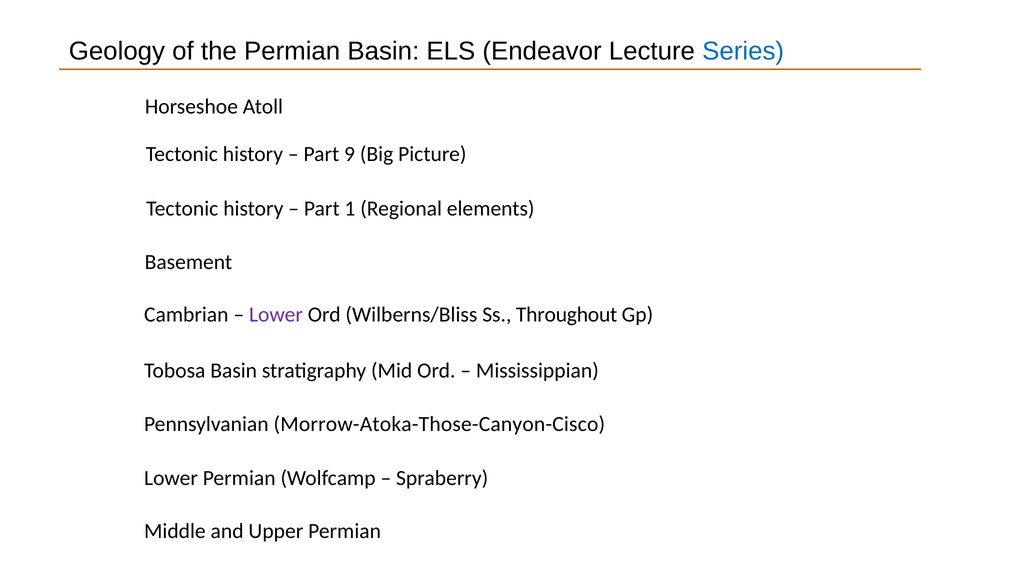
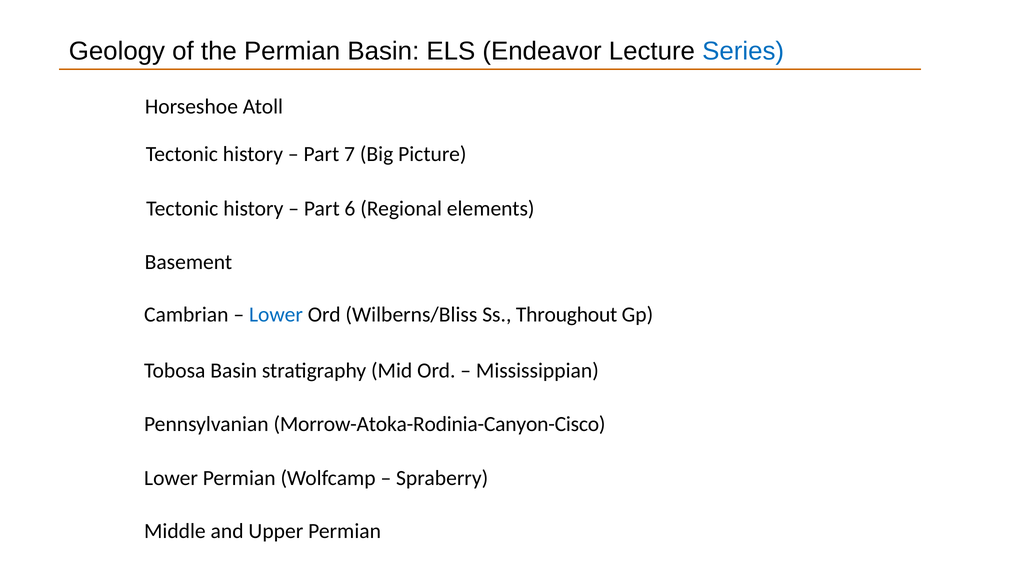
9: 9 -> 7 (350, 154)
1: 1 -> 6 (350, 208)
Lower colour: purple -> blue (276, 315)
Morrow-Atoka-Those-Canyon-Cisco: Morrow-Atoka-Those-Canyon-Cisco -> Morrow-Atoka-Rodinia-Canyon-Cisco (440, 424)
